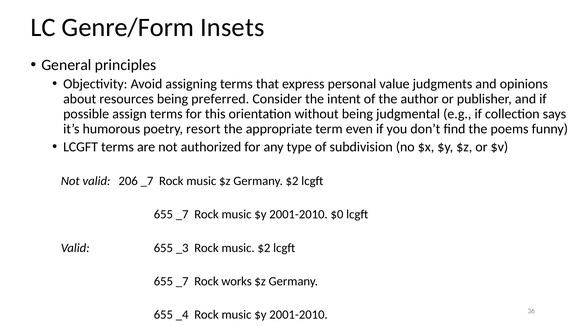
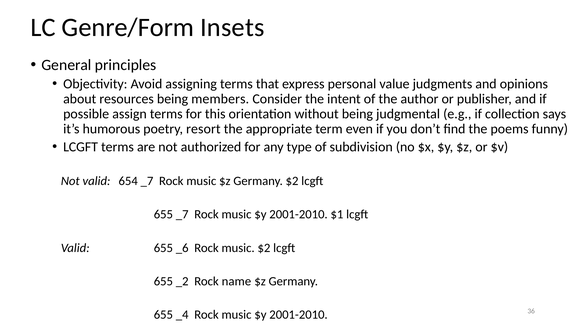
preferred: preferred -> members (220, 99)
206: 206 -> 654 (128, 181)
$0: $0 -> $1 (337, 214)
_3: _3 -> _6 (182, 248)
_7: _7 -> _2 (182, 281)
works: works -> name (236, 281)
